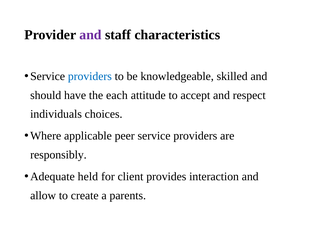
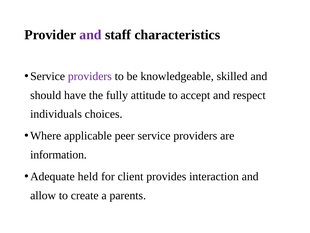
providers colour: blue -> purple (90, 76)
each: each -> fully (117, 95)
responsibly: responsibly -> information (58, 154)
